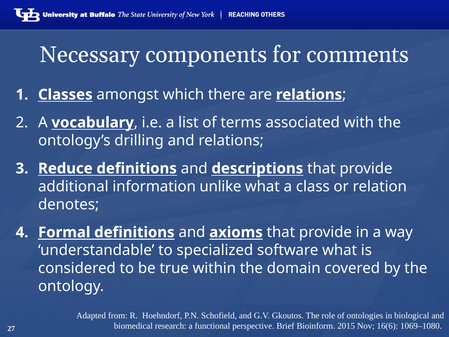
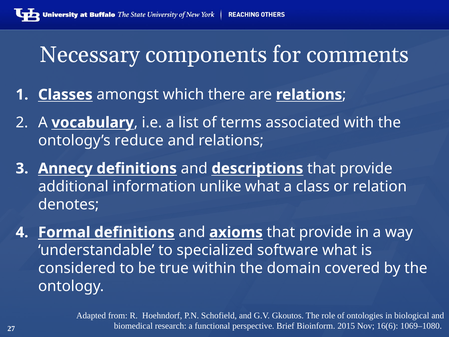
drilling: drilling -> reduce (139, 140)
Reduce: Reduce -> Annecy (65, 168)
